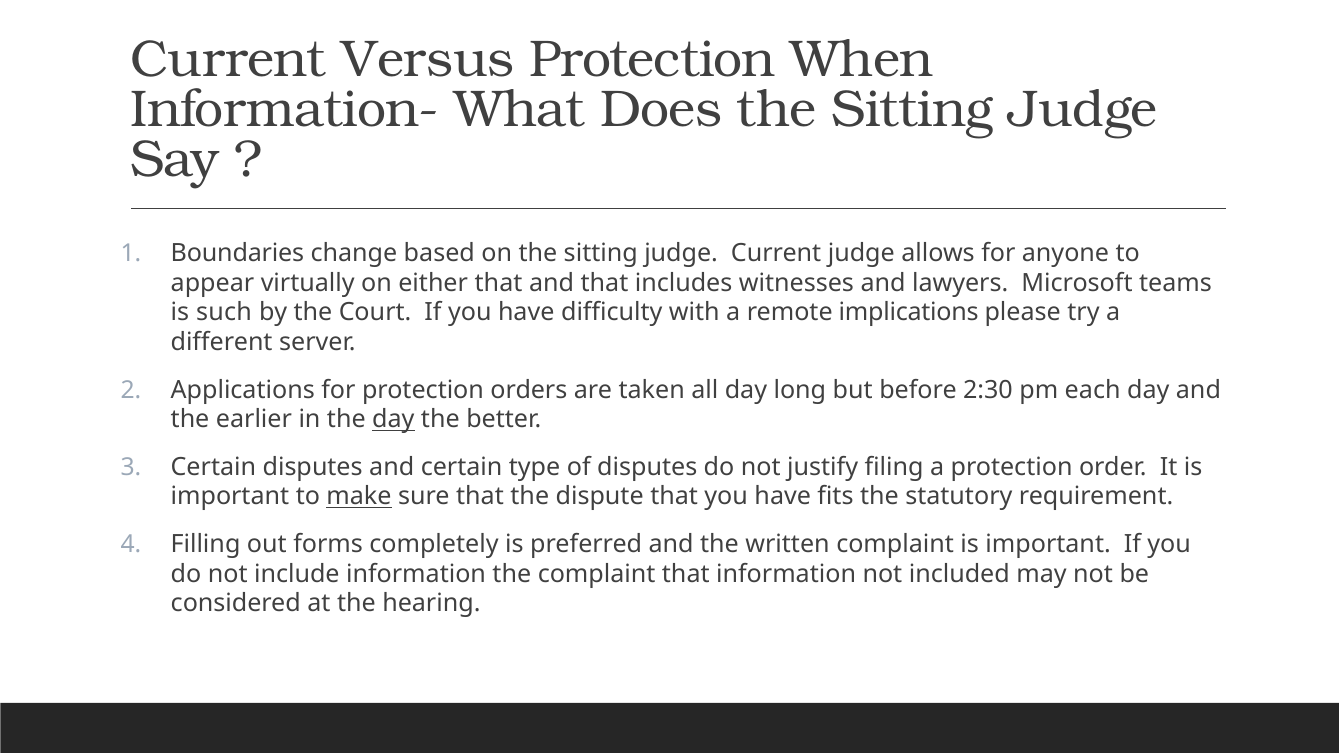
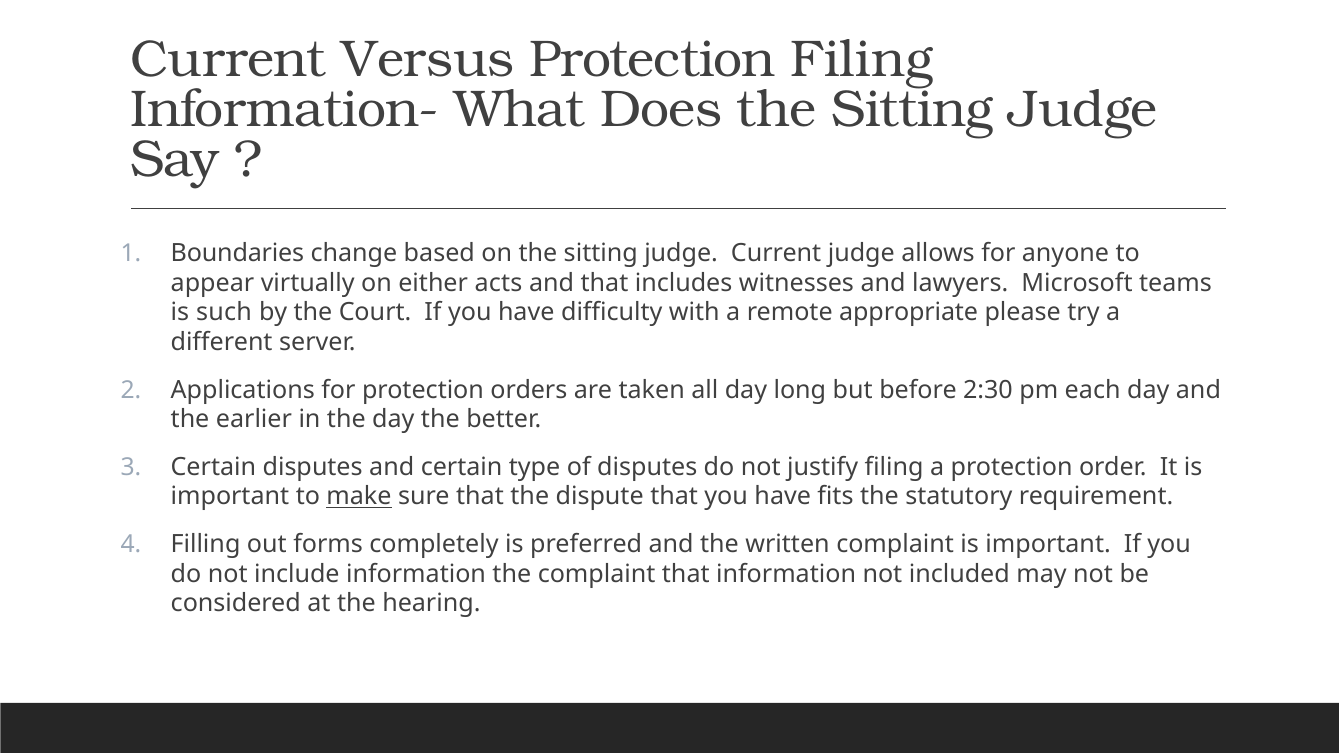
Protection When: When -> Filing (862, 60)
either that: that -> acts (498, 283)
implications: implications -> appropriate (909, 313)
day underline: present -> none (393, 420)
